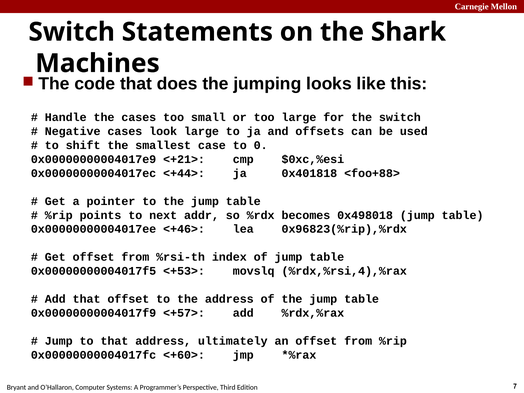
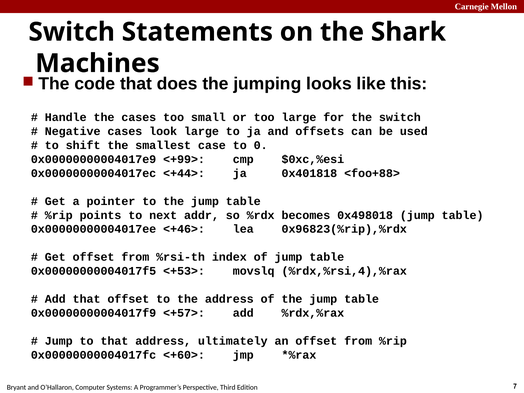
<+21>: <+21> -> <+99> (184, 159)
